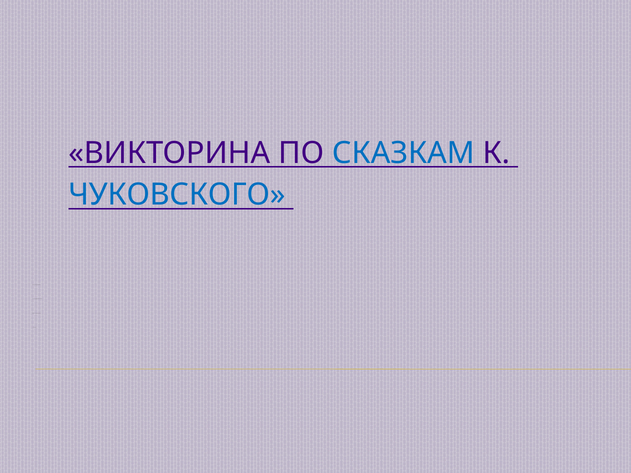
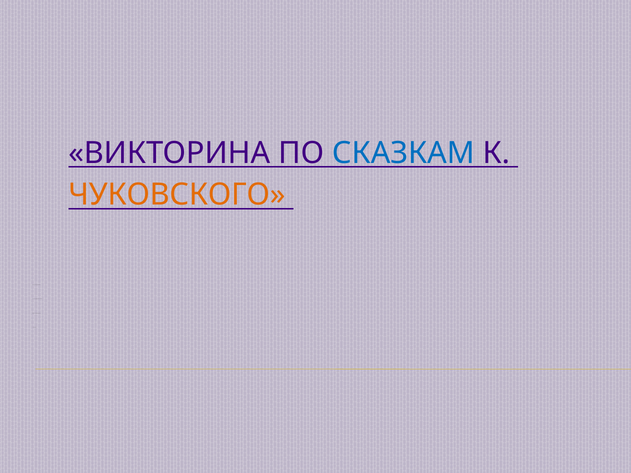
ЧУКОВСКОГО colour: blue -> orange (177, 195)
